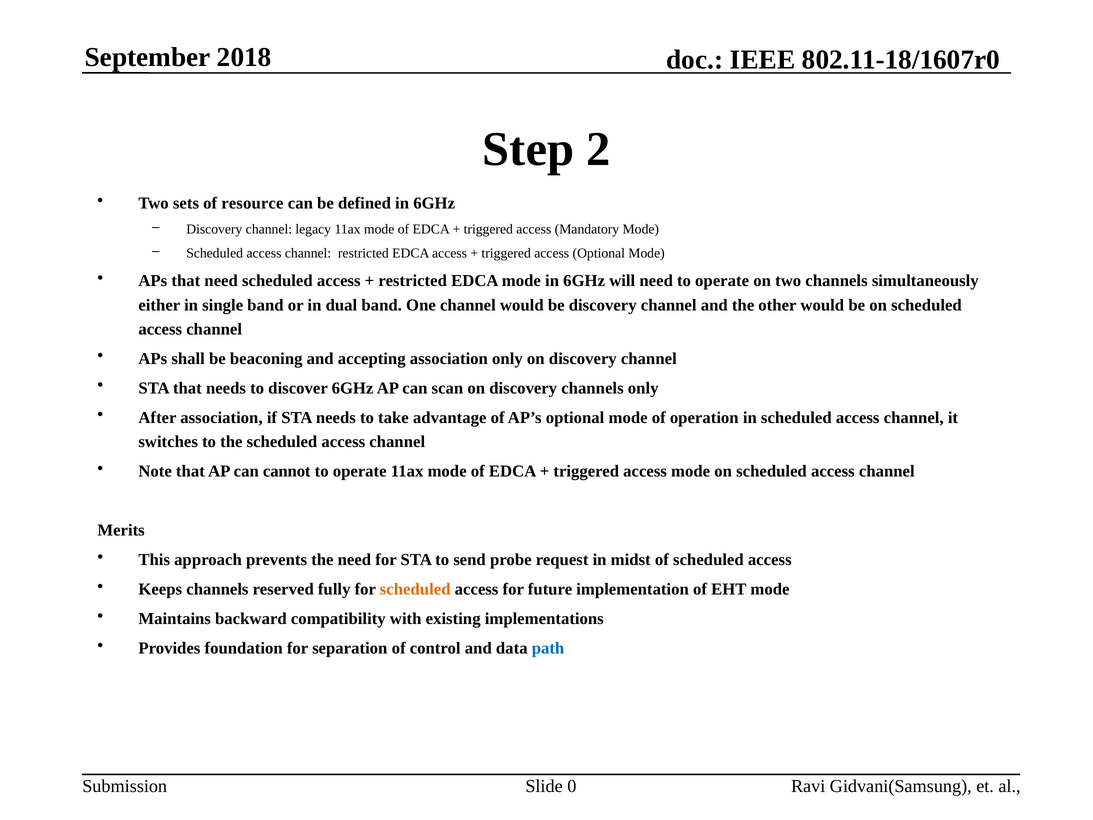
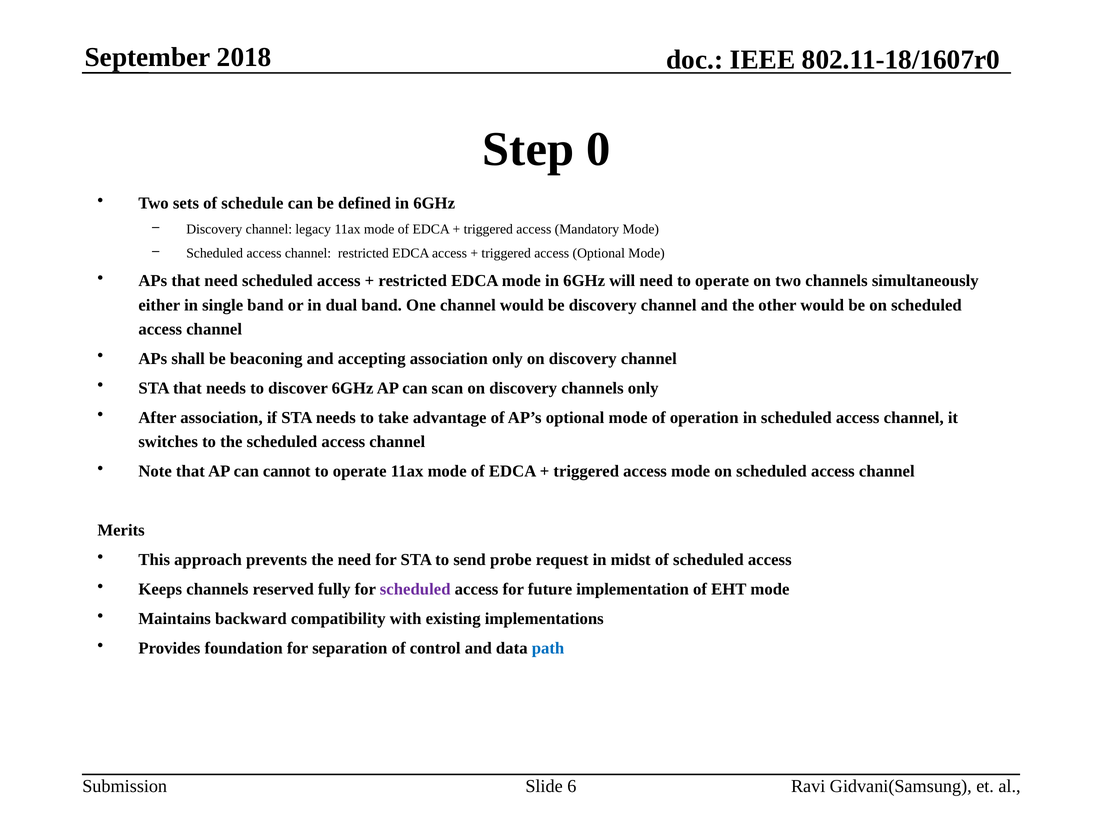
2: 2 -> 0 (598, 149)
resource: resource -> schedule (252, 203)
scheduled colour: orange -> purple (415, 589)
0: 0 -> 6 (572, 786)
